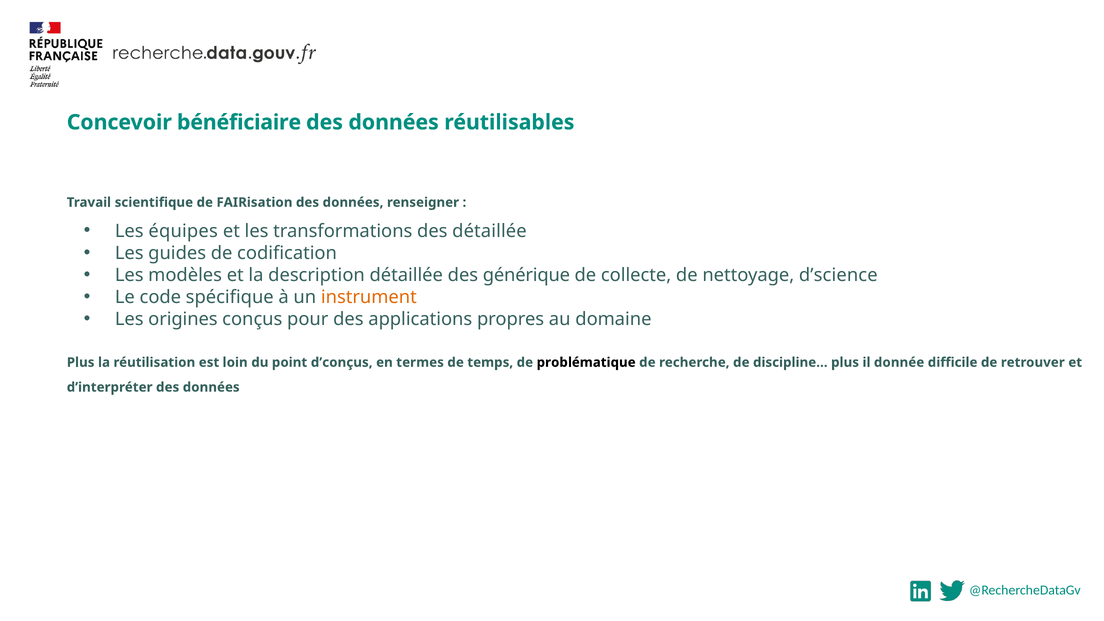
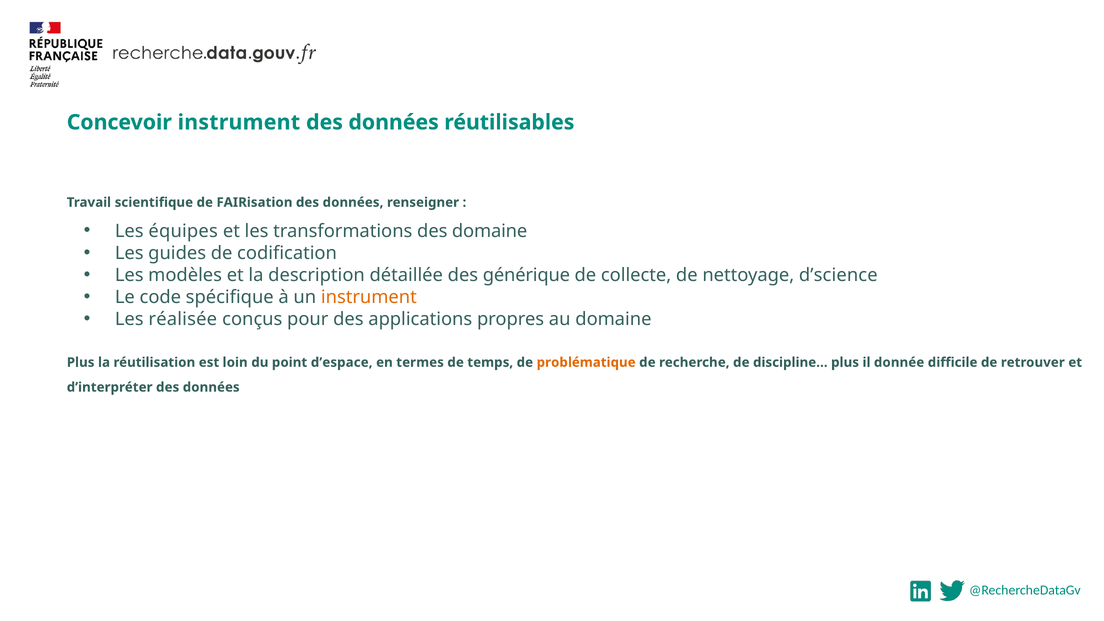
Concevoir bénéficiaire: bénéficiaire -> instrument (239, 122)
des détaillée: détaillée -> domaine (490, 231)
origines: origines -> réalisée (183, 319)
d’conçus: d’conçus -> d’espace (342, 362)
problématique colour: black -> orange (586, 362)
